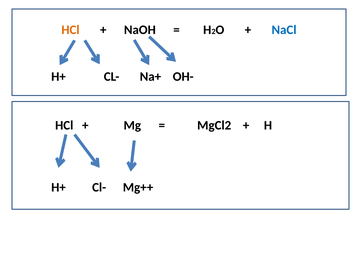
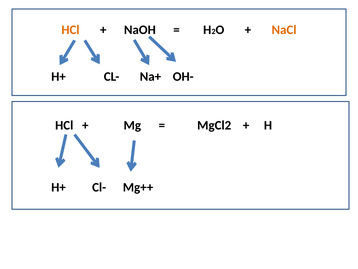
NaCl colour: blue -> orange (284, 30)
